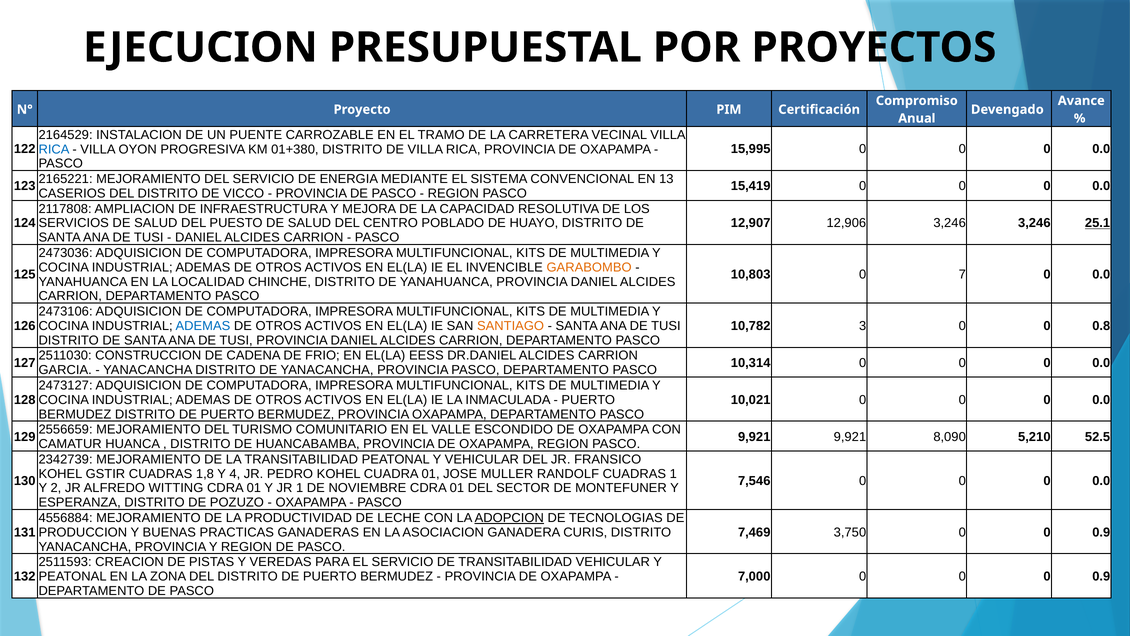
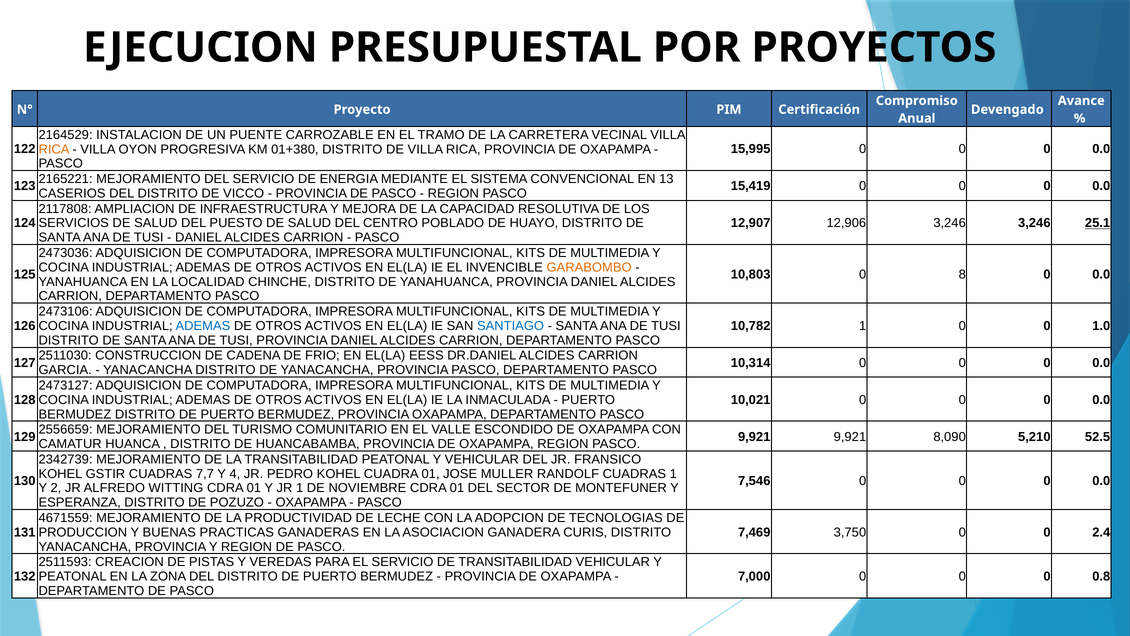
RICA colour: blue -> orange (54, 149)
7: 7 -> 8 (962, 274)
10,782 3: 3 -> 1 (863, 326)
0.8: 0.8 -> 1.0 (1101, 326)
SANTIAGO colour: orange -> blue (511, 326)
1,8: 1,8 -> 7,7 (205, 473)
4556884: 4556884 -> 4671559 (66, 518)
ADOPCION underline: present -> none (509, 518)
3,750 0 0 0.9: 0.9 -> 2.4 (1101, 532)
0 0 0 0.9: 0.9 -> 0.8 (1101, 576)
